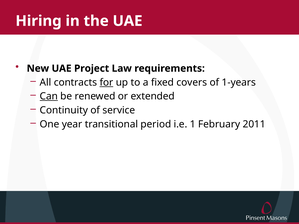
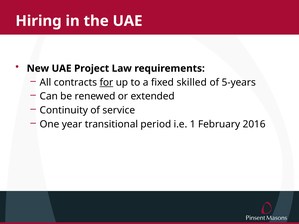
covers: covers -> skilled (192, 82)
1-years: 1-years -> 5-years (239, 82)
Can underline: present -> none (49, 96)
2011: 2011 -> 2016 (254, 124)
